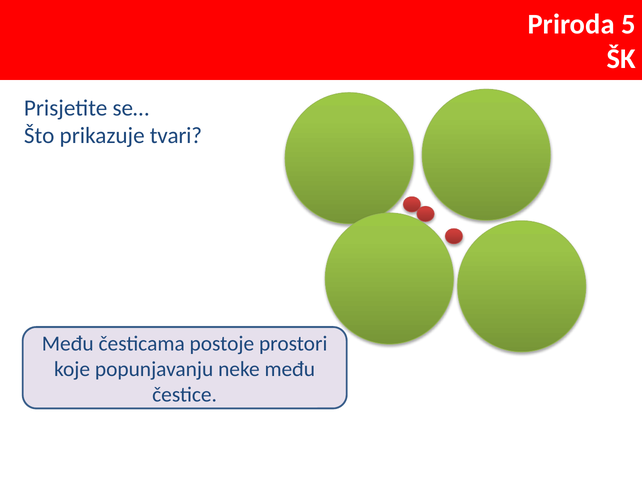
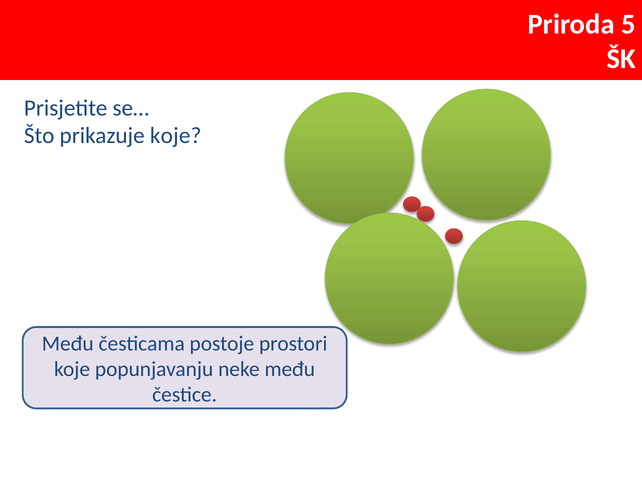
prikazuje tvari: tvari -> koje (176, 136)
